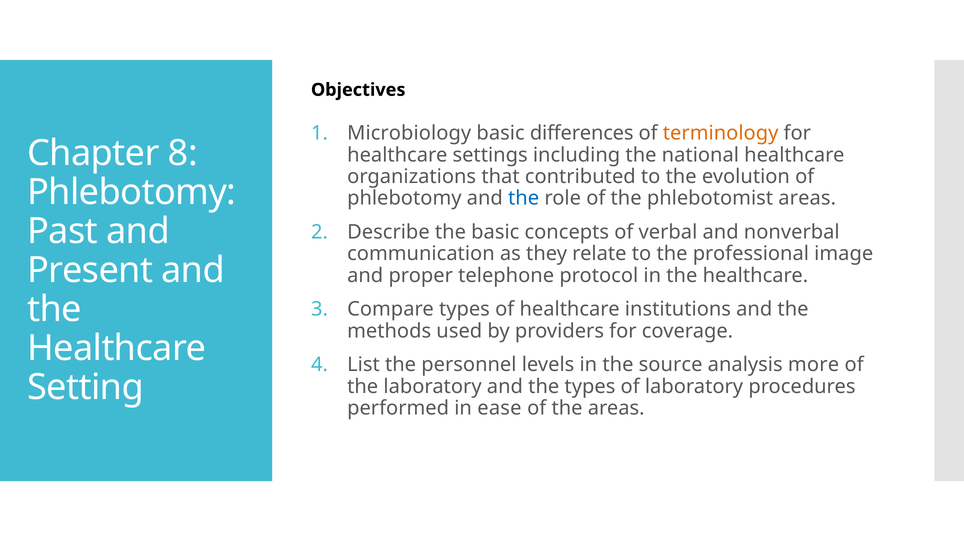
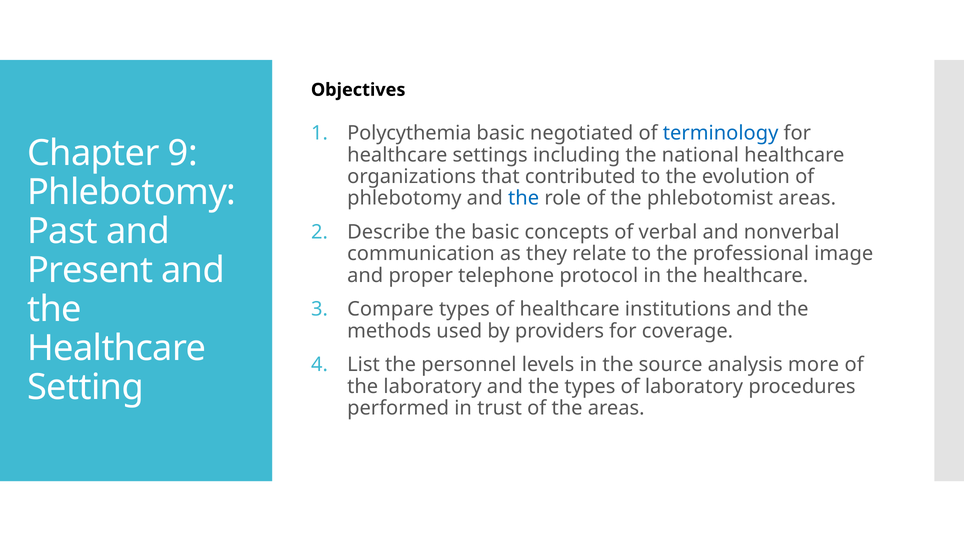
Microbiology: Microbiology -> Polycythemia (409, 133)
differences: differences -> negotiated (582, 133)
terminology colour: orange -> blue (721, 133)
8: 8 -> 9 (183, 153)
ease: ease -> trust (500, 408)
